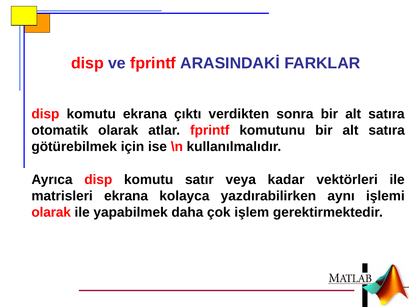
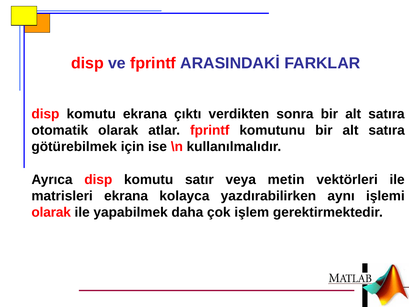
kadar: kadar -> metin (286, 179)
